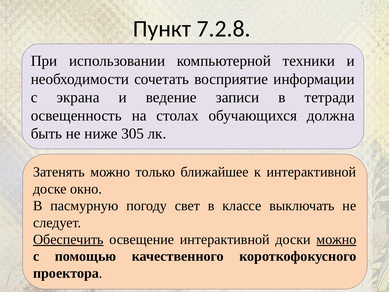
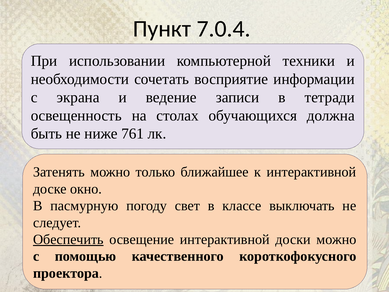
7.2.8: 7.2.8 -> 7.0.4 (224, 29)
305: 305 -> 761 (133, 134)
можно underline: present -> none (336, 239)
